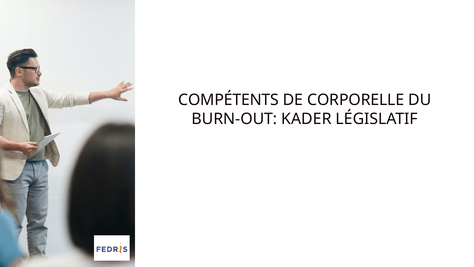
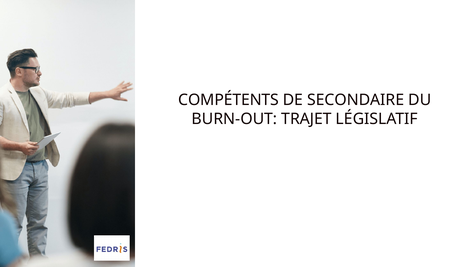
CORPORELLE: CORPORELLE -> SECONDAIRE (356, 100)
KADER: KADER -> TRAJET (306, 119)
